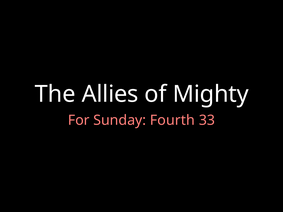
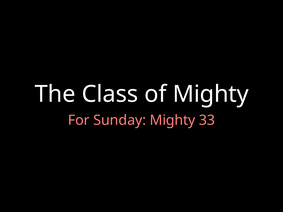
Allies: Allies -> Class (110, 94)
Sunday Fourth: Fourth -> Mighty (173, 120)
